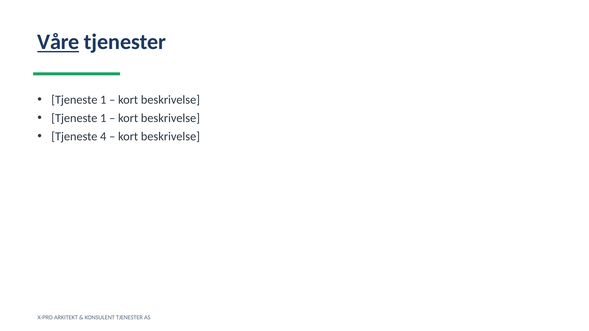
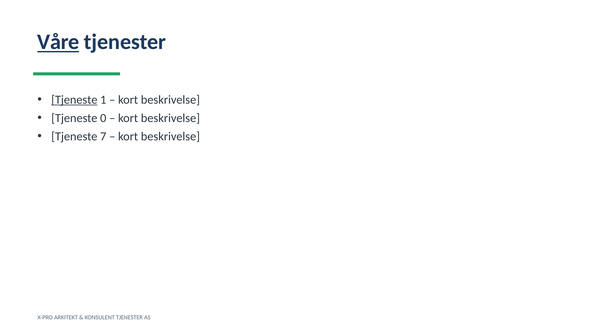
Tjeneste underline: none -> present (74, 100)
1: 1 -> 0 (103, 118)
4: 4 -> 7 (103, 137)
